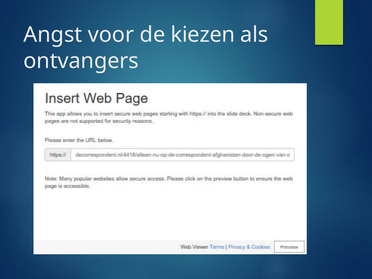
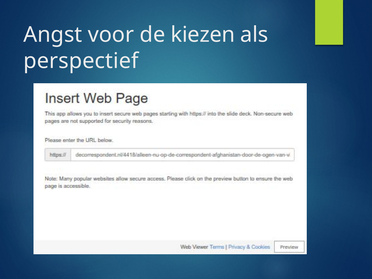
ontvangers: ontvangers -> perspectief (81, 61)
